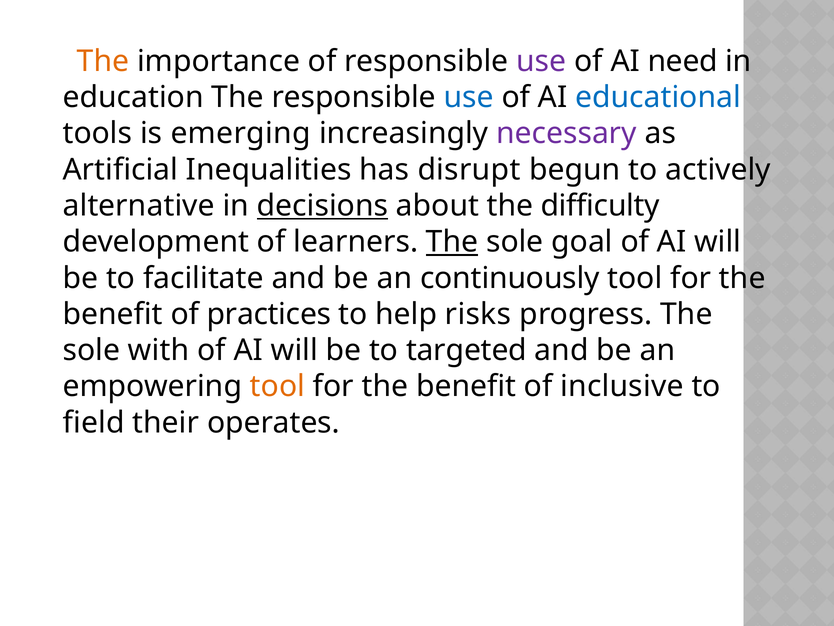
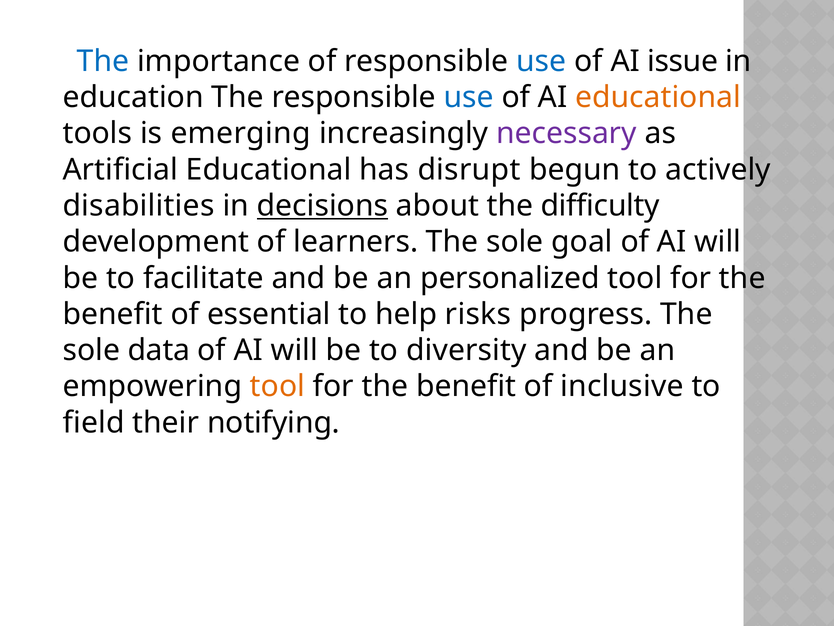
The colour: orange -> blue (103, 61)
use colour: purple -> blue (541, 61)
need: need -> issue (683, 61)
educational colour: blue -> orange (658, 97)
Artificial Inequalities: Inequalities -> Educational (269, 170)
alternative: alternative -> disabilities (139, 206)
The underline: present -> none (452, 242)
continuously: continuously -> personalized (510, 278)
practices: practices -> essential (269, 314)
with: with -> data (159, 350)
targeted: targeted -> diversity (466, 350)
operates: operates -> notifying (274, 422)
